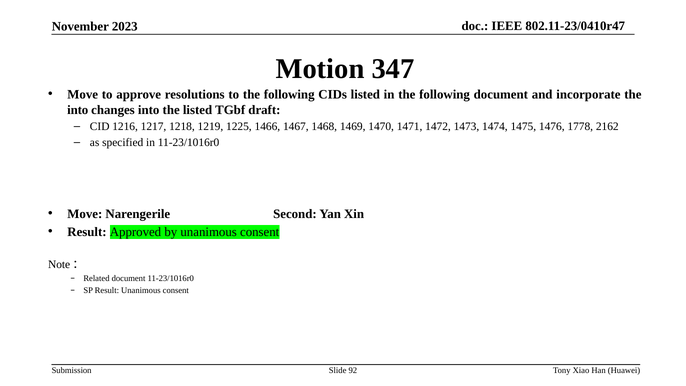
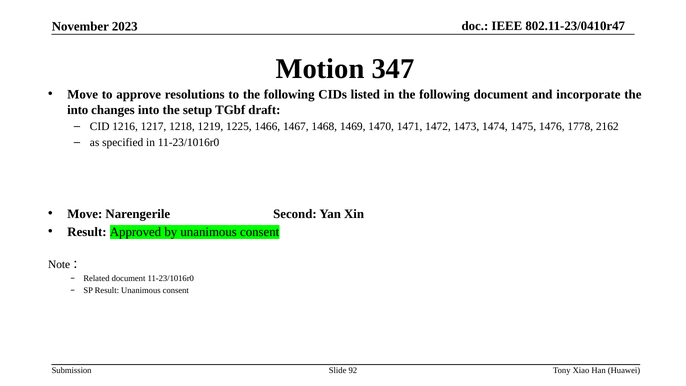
the listed: listed -> setup (198, 110)
